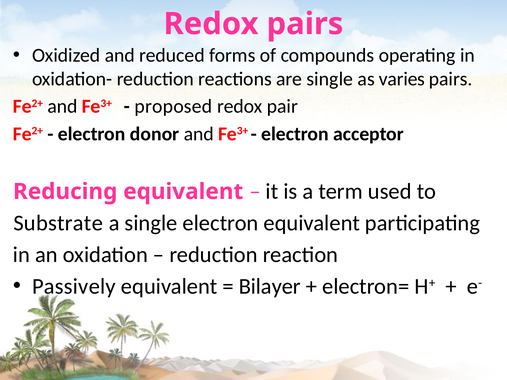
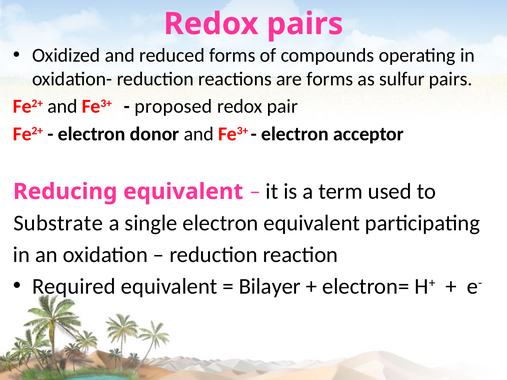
are single: single -> forms (330, 79)
varies: varies -> sulfur (402, 79)
Passively: Passively -> Required (74, 286)
